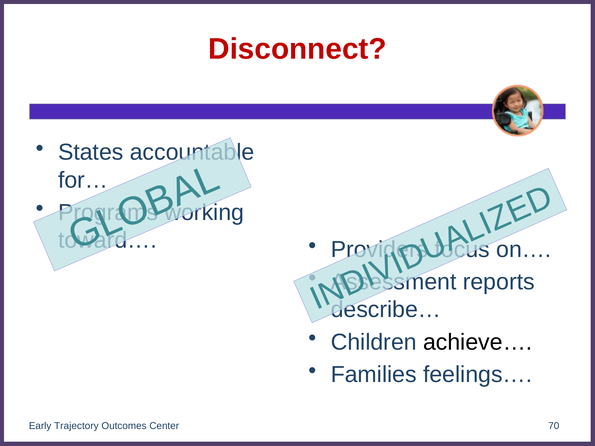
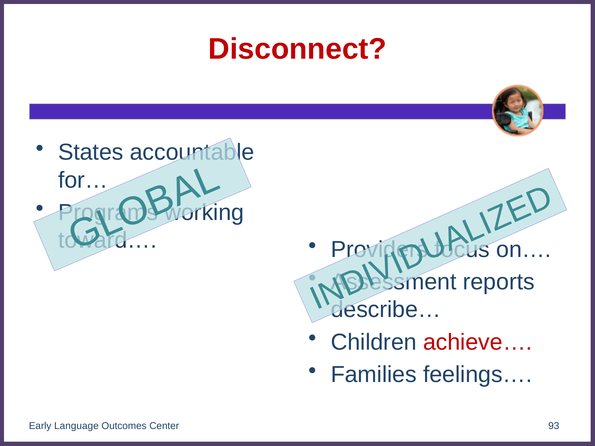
achieve… colour: black -> red (478, 342)
Trajectory: Trajectory -> Language (76, 426)
70: 70 -> 93 (554, 426)
